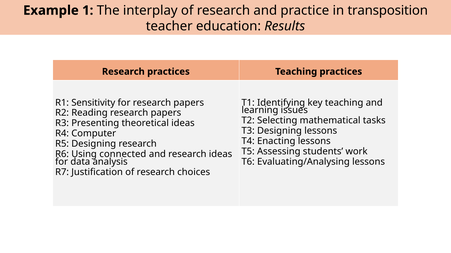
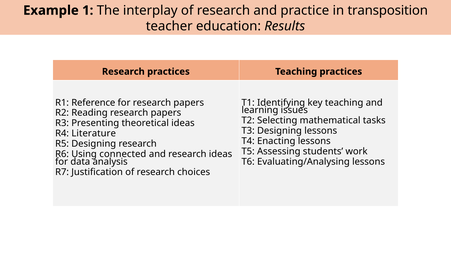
Sensitivity: Sensitivity -> Reference (93, 103)
Computer: Computer -> Literature (94, 134)
